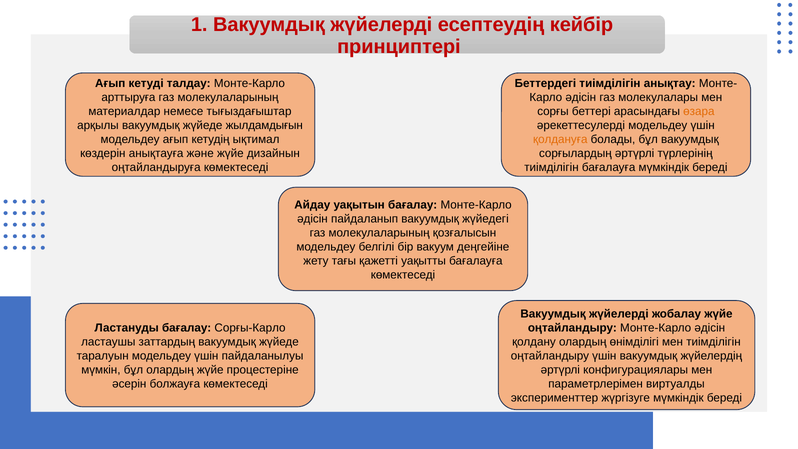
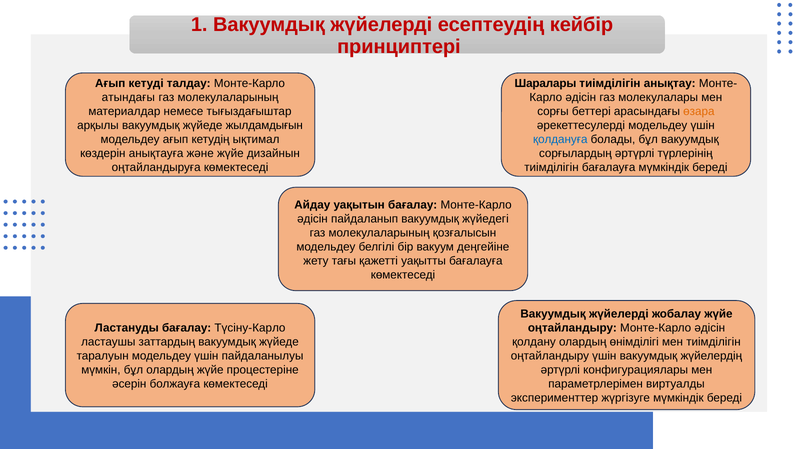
Беттердегі: Беттердегі -> Шаралары (545, 83)
арттыруға: арттыруға -> атындағы (128, 97)
қолдануға colour: orange -> blue (560, 139)
Сорғы-Карло: Сорғы-Карло -> Түсіну-Карло (250, 328)
